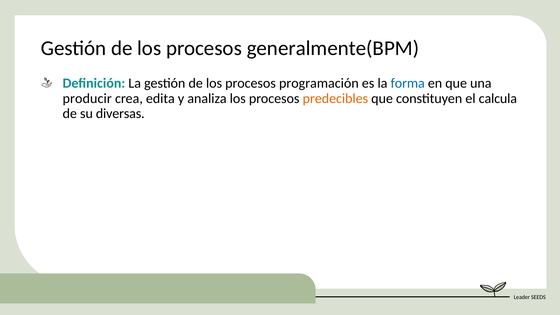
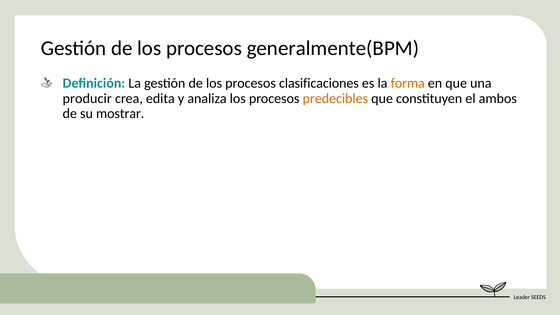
programación: programación -> clasificaciones (319, 83)
forma colour: blue -> orange (408, 83)
calcula: calcula -> ambos (498, 98)
diversas: diversas -> mostrar (120, 114)
